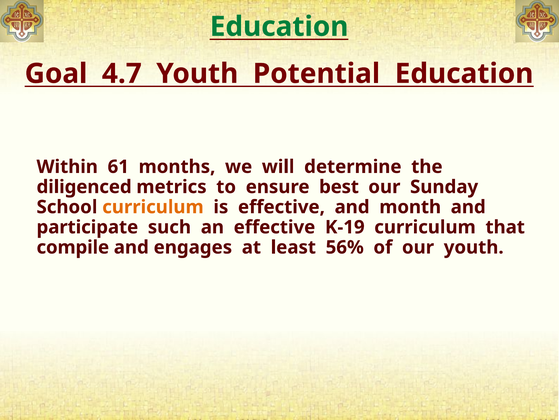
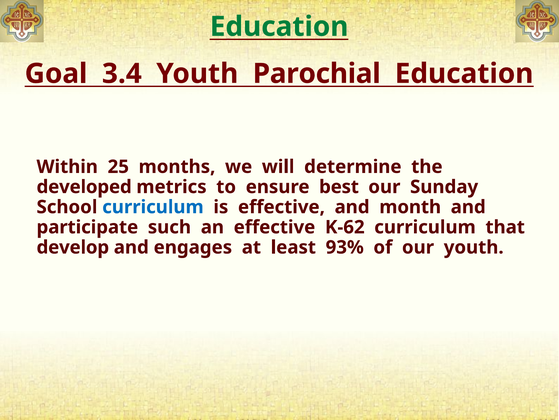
4.7: 4.7 -> 3.4 (122, 74)
Potential: Potential -> Parochial (317, 74)
61: 61 -> 25 (118, 166)
diligenced: diligenced -> developed (84, 187)
curriculum colour: orange -> blue (153, 207)
K-19: K-19 -> K-62 (345, 227)
compile: compile -> develop (73, 247)
56%: 56% -> 93% (345, 247)
